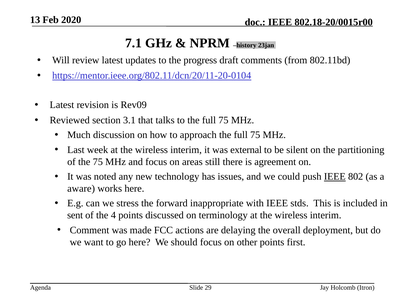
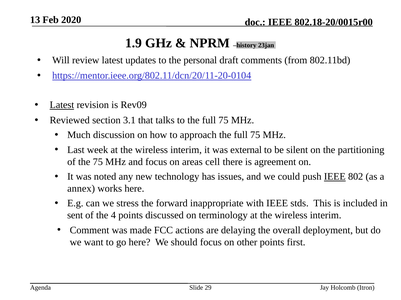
7.1: 7.1 -> 1.9 (133, 43)
progress: progress -> personal (200, 60)
Latest underline: none -> present (62, 105)
still: still -> cell (213, 162)
aware: aware -> annex (81, 189)
